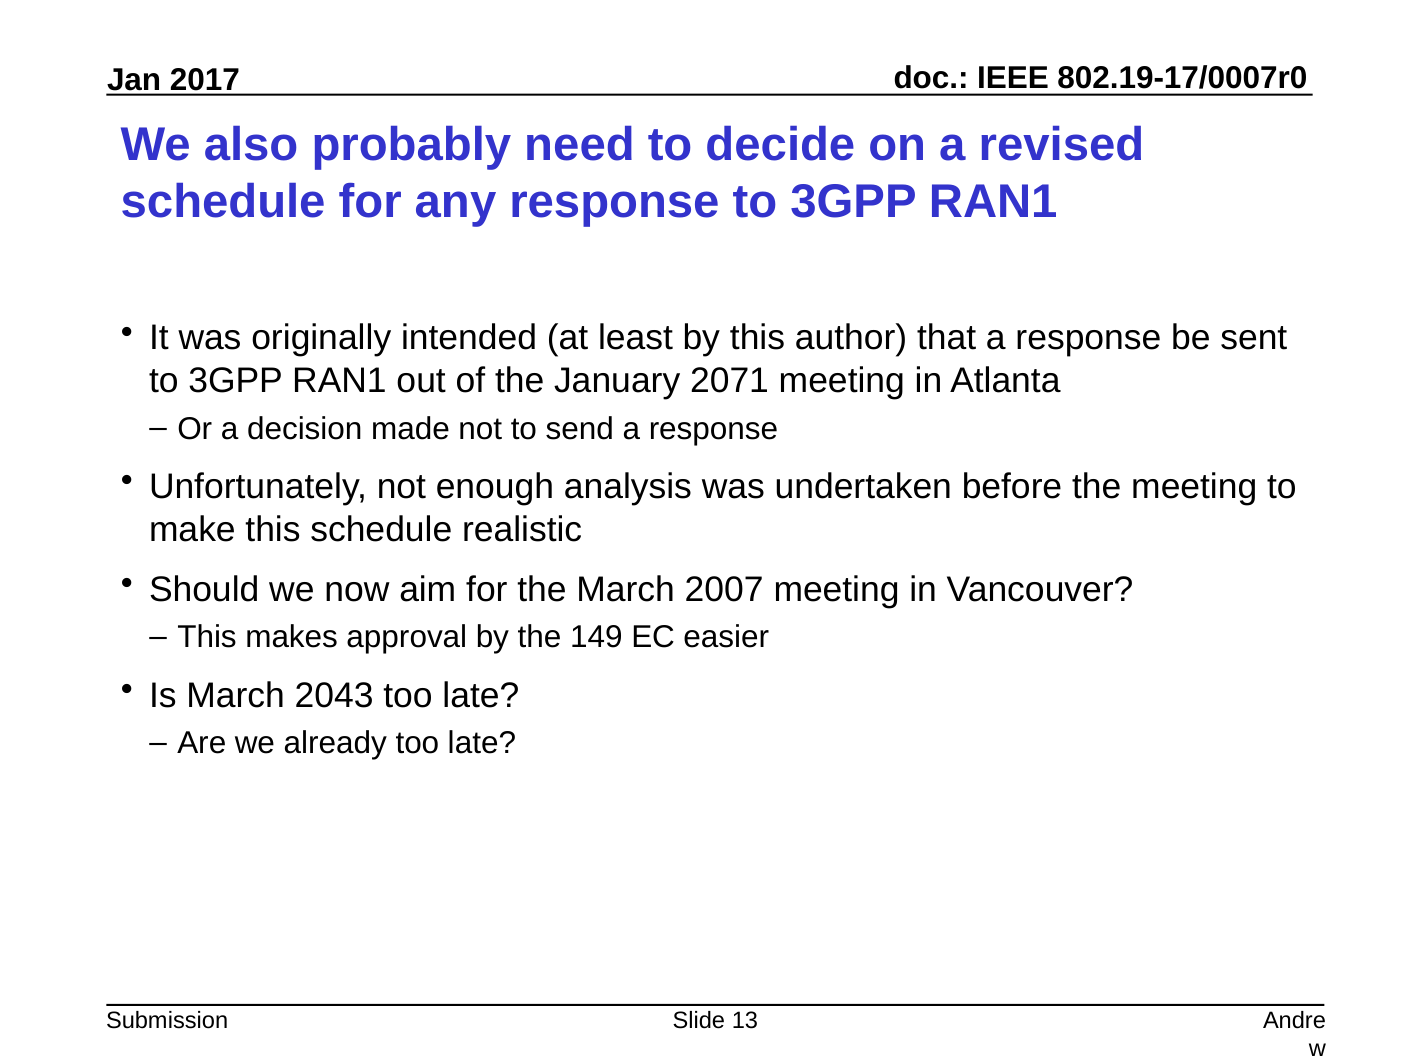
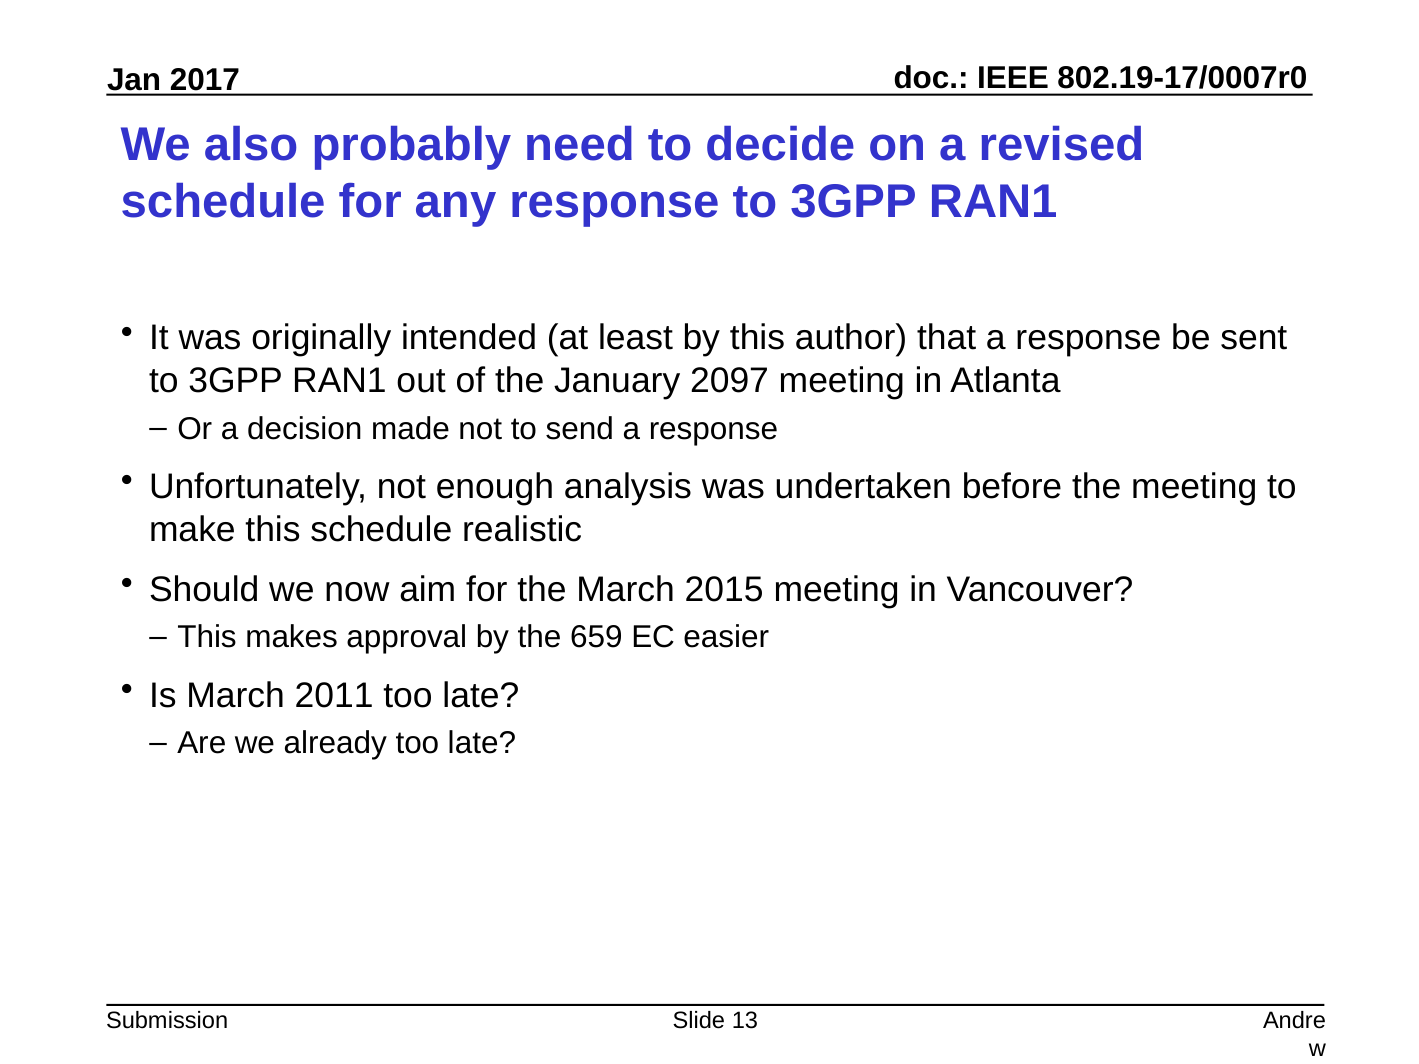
2071: 2071 -> 2097 (730, 381)
2007: 2007 -> 2015 (724, 590)
149: 149 -> 659 (596, 638)
2043: 2043 -> 2011 (334, 696)
